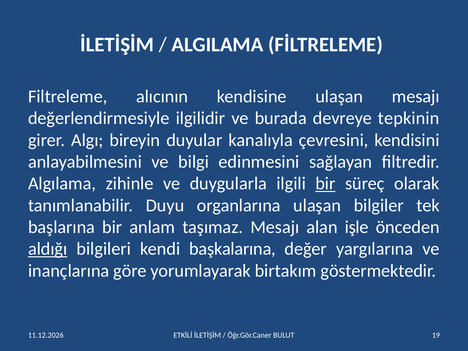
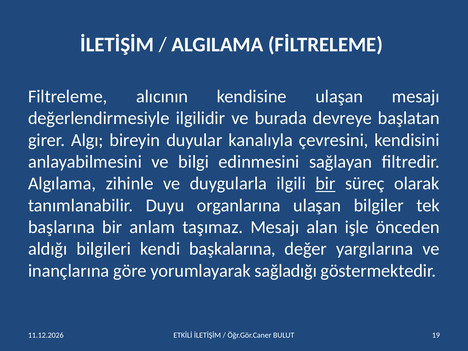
tepkinin: tepkinin -> başlatan (409, 118)
aldığı underline: present -> none (48, 249)
birtakım: birtakım -> sağladığı (286, 271)
